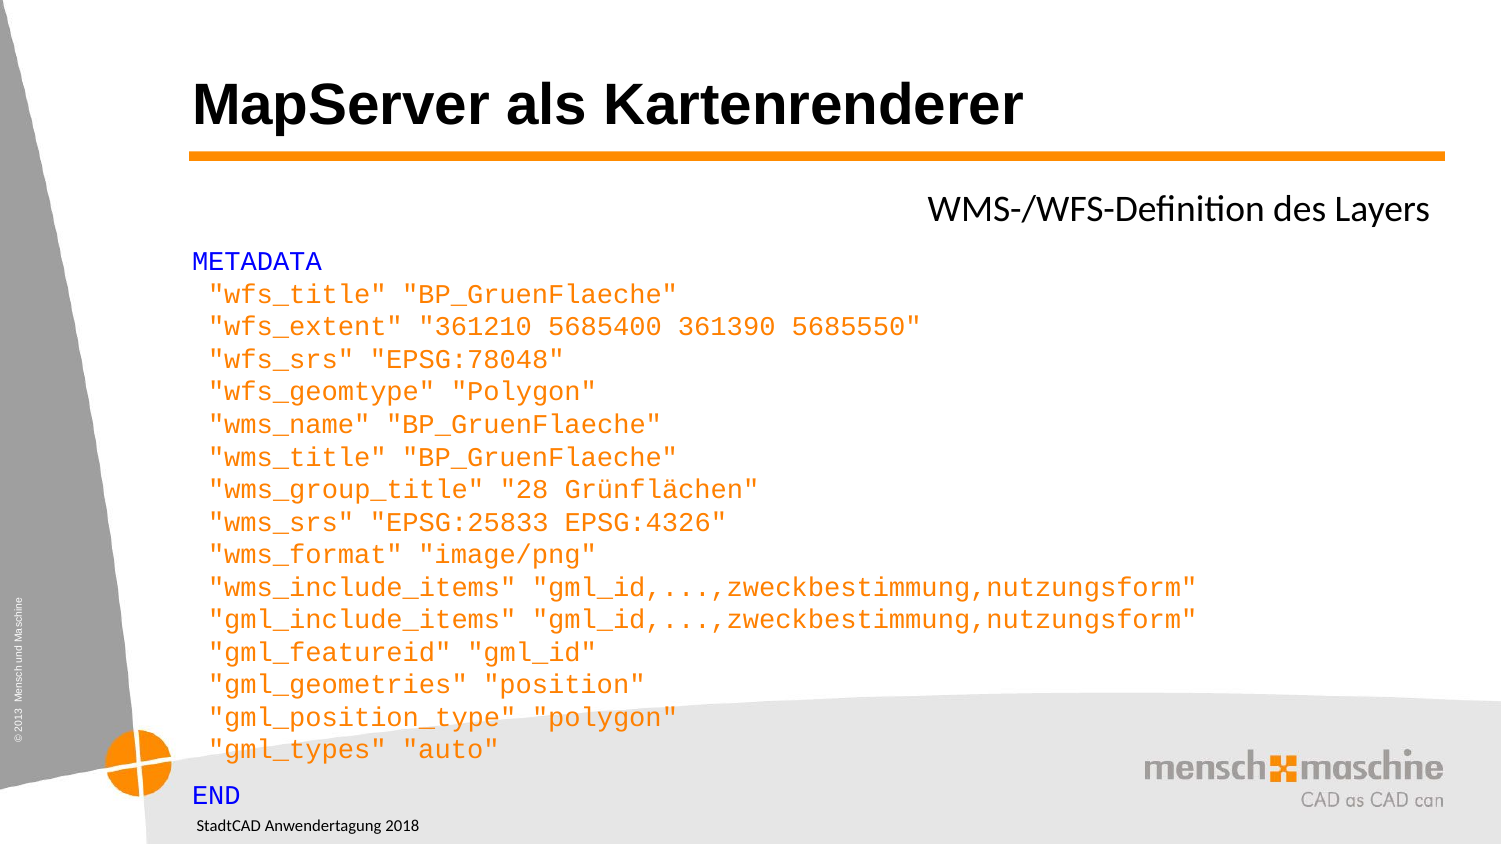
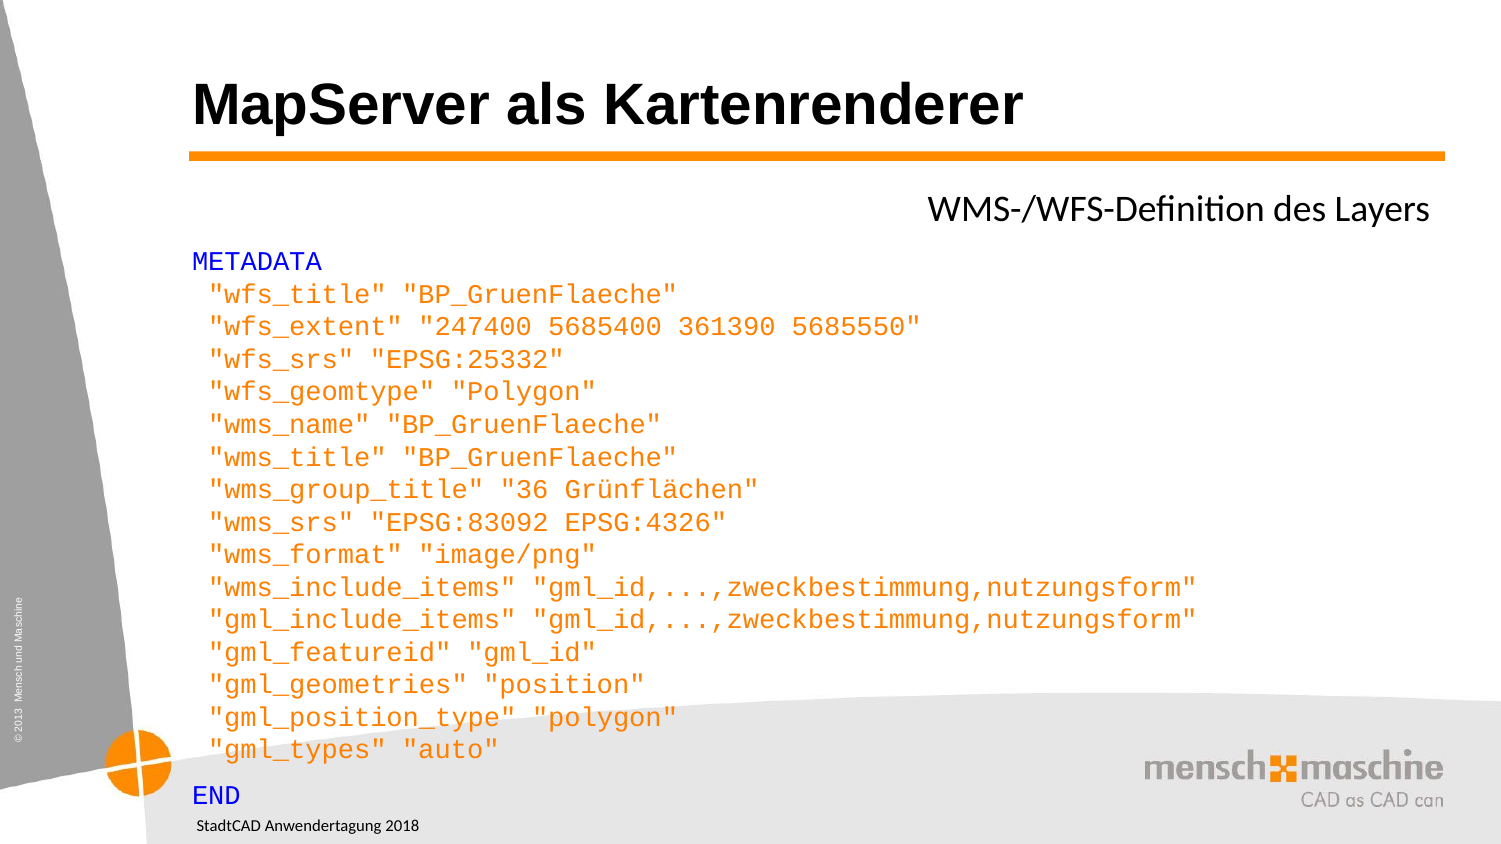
361210: 361210 -> 247400 (475, 327)
EPSG:78048: EPSG:78048 -> EPSG:25332 (467, 360)
28: 28 -> 36 (524, 490)
EPSG:25833: EPSG:25833 -> EPSG:83092 (459, 522)
